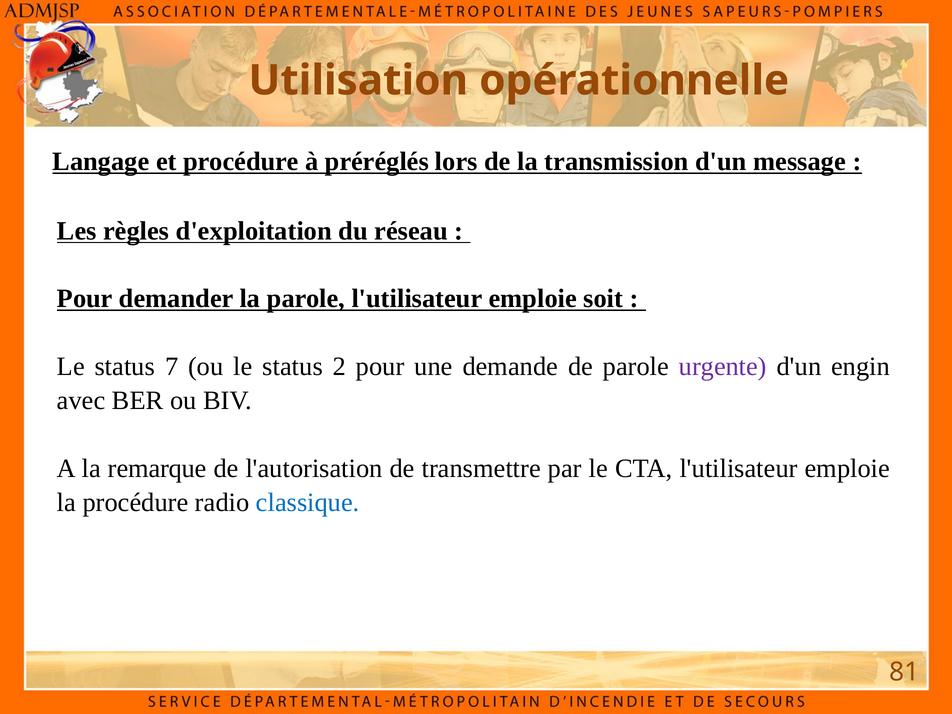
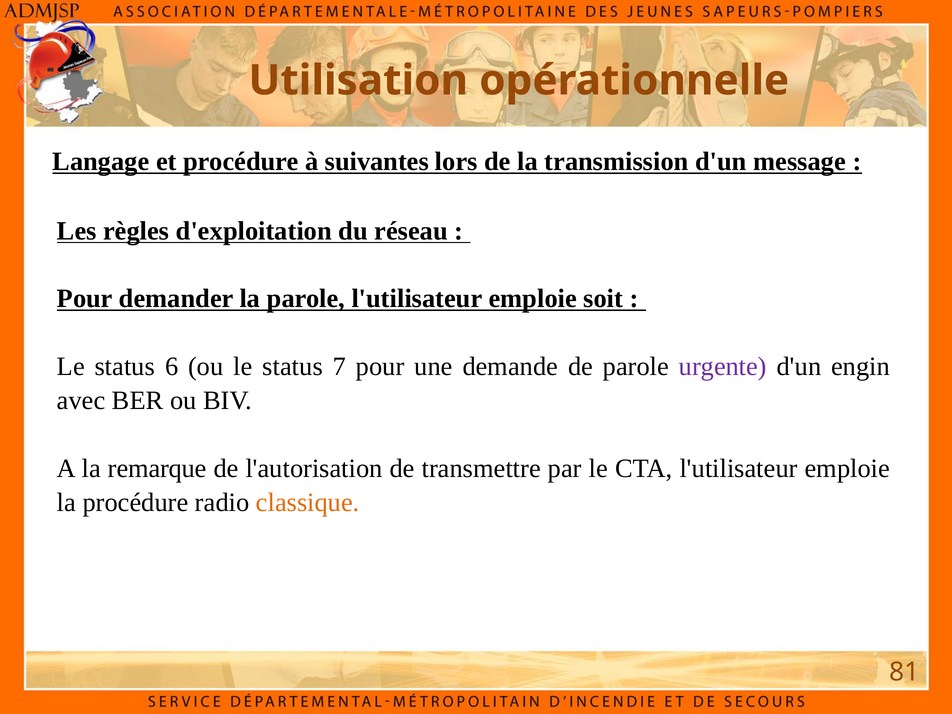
préréglés: préréglés -> suivantes (377, 162)
7: 7 -> 6 (172, 367)
2: 2 -> 7 (339, 367)
classique colour: blue -> orange (308, 502)
